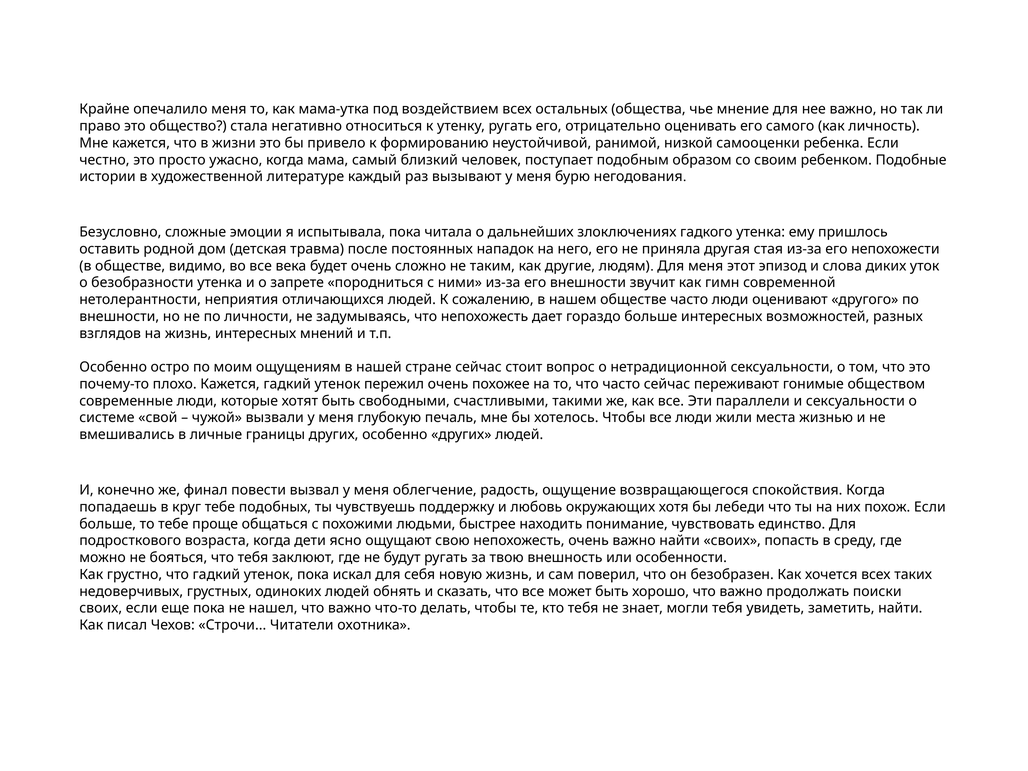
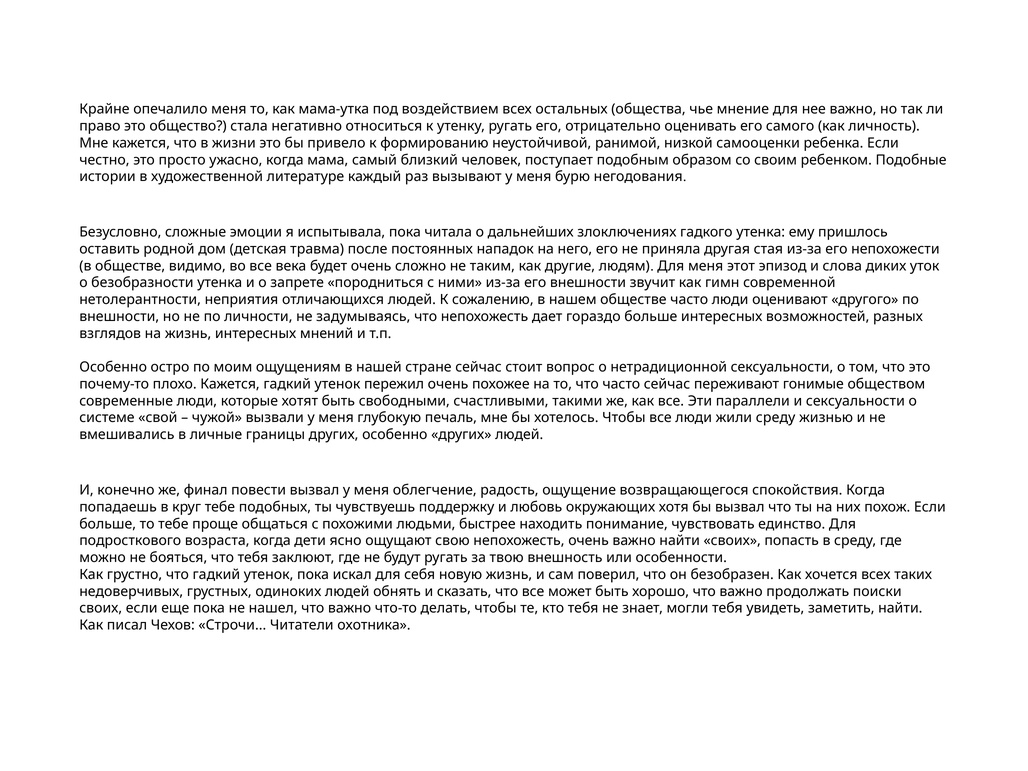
жили места: места -> среду (776, 418)
бы лебеди: лебеди -> вызвал (740, 507)
